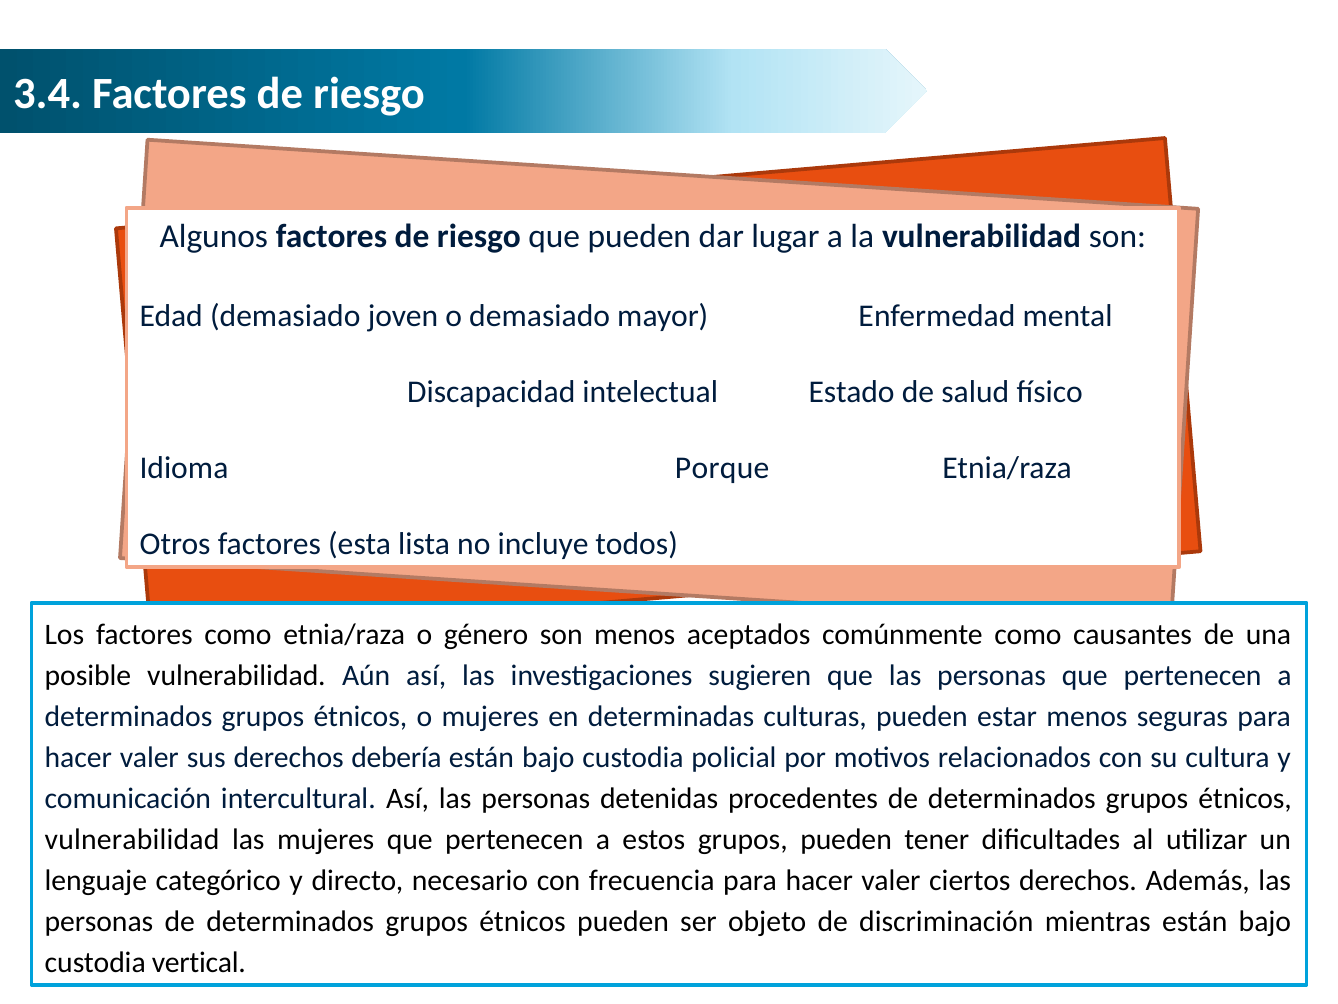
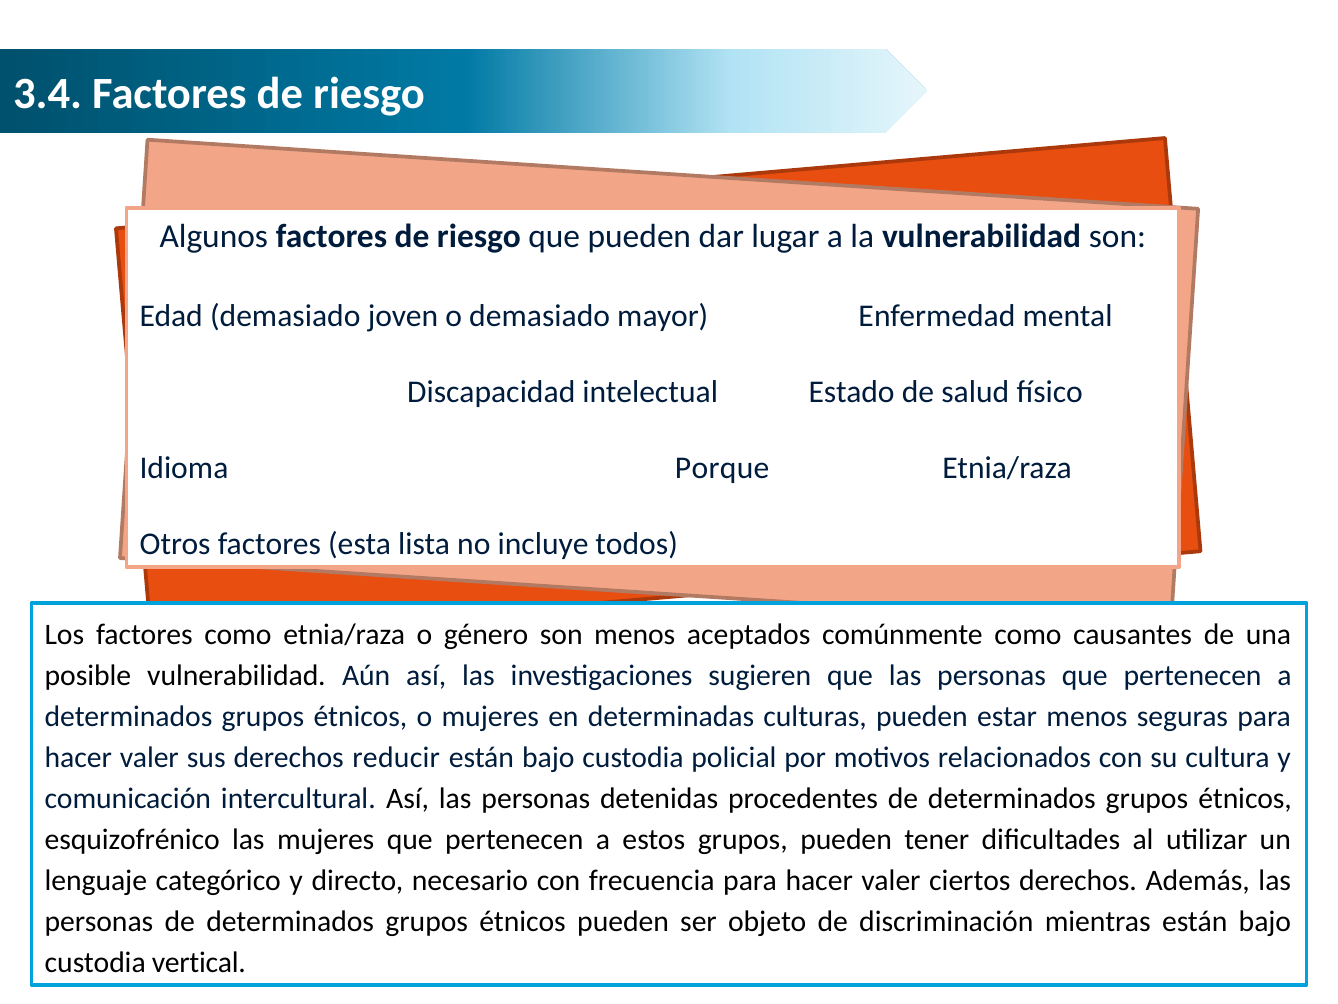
debería: debería -> reducir (396, 757)
vulnerabilidad: vulnerabilidad -> esquizofrénico (132, 839)
